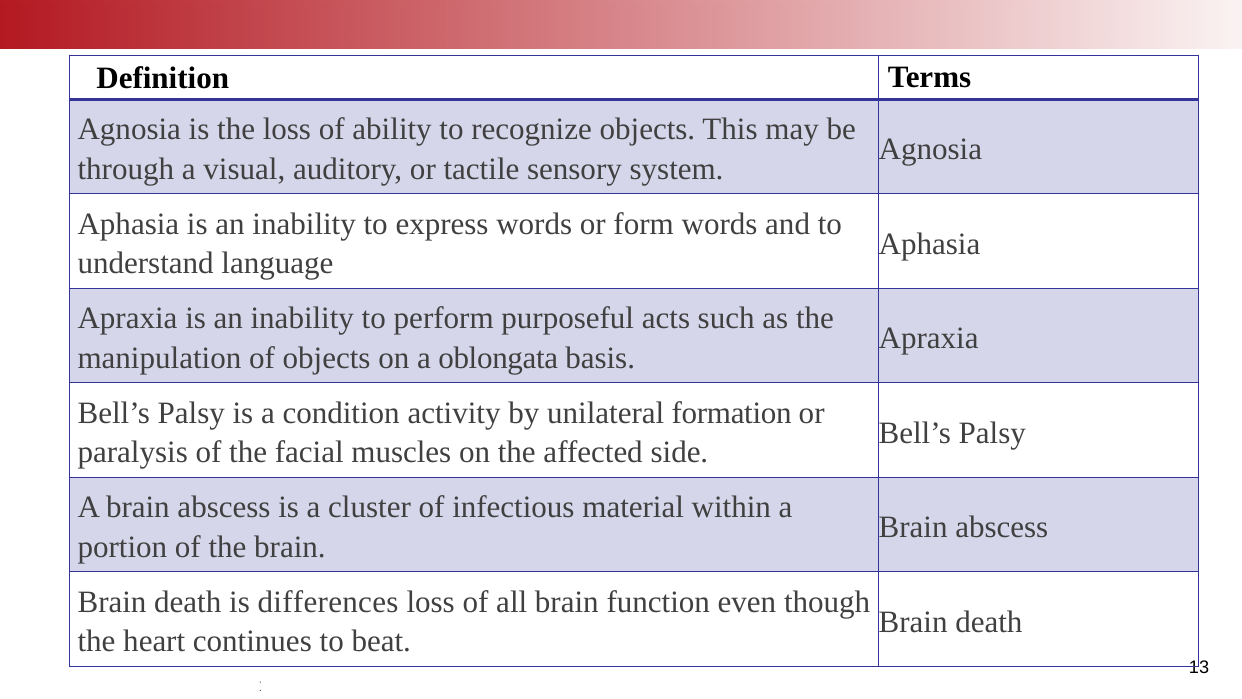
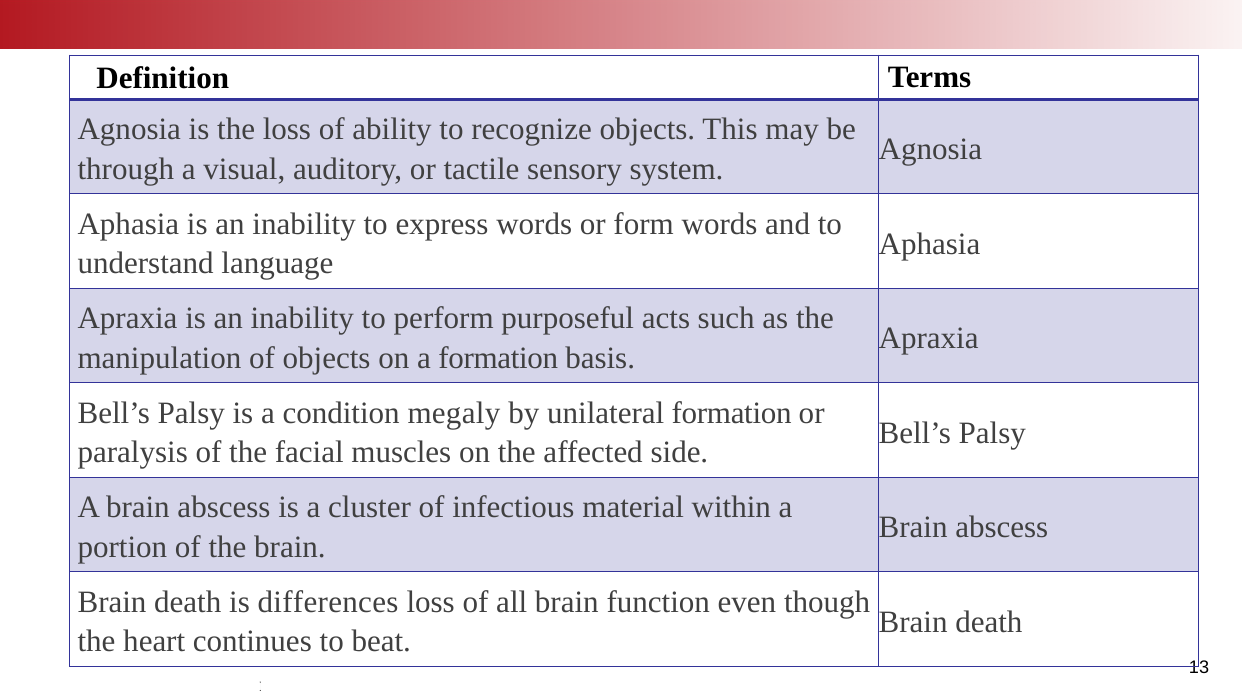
a oblongata: oblongata -> formation (498, 358)
activity: activity -> megaly (454, 413)
